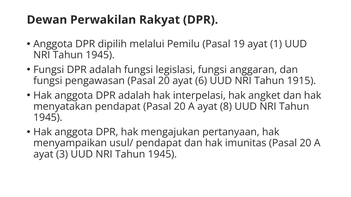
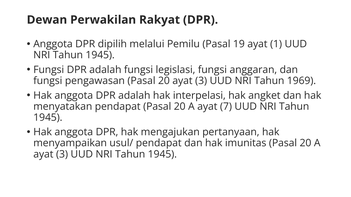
20 ayat 6: 6 -> 3 (201, 81)
1915: 1915 -> 1969 (301, 81)
8: 8 -> 7 (226, 107)
